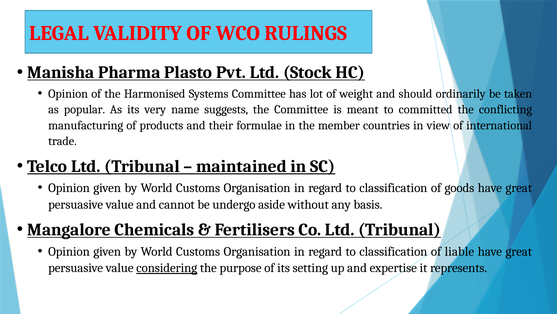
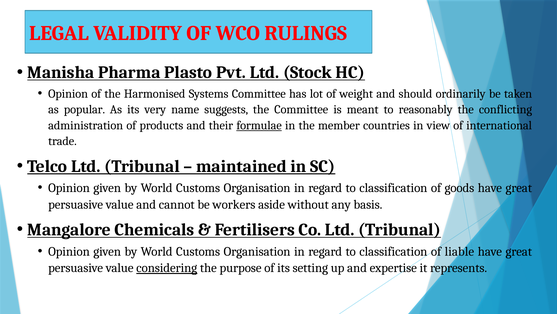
committed: committed -> reasonably (426, 109)
manufacturing: manufacturing -> administration (86, 125)
formulae underline: none -> present (259, 125)
undergo: undergo -> workers (234, 204)
